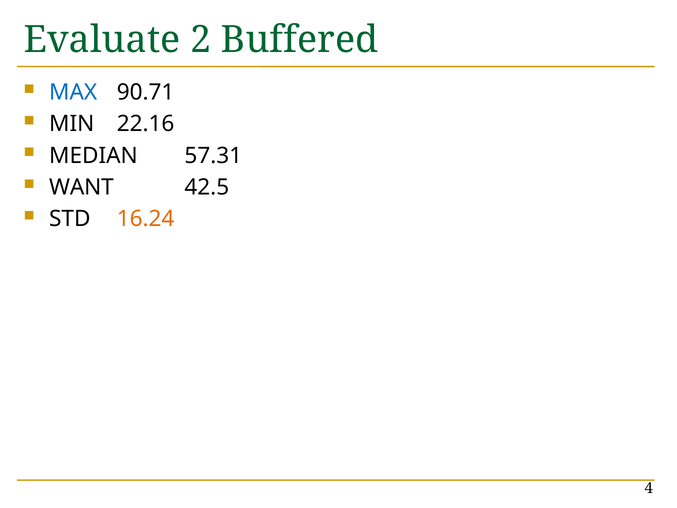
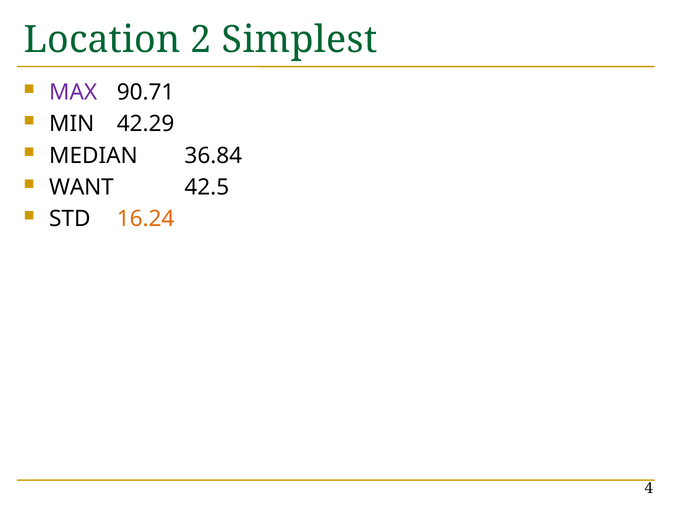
Evaluate: Evaluate -> Location (102, 40)
Buffered: Buffered -> Simplest (300, 40)
MAX colour: blue -> purple (73, 92)
22.16: 22.16 -> 42.29 (146, 124)
57.31: 57.31 -> 36.84 (213, 155)
